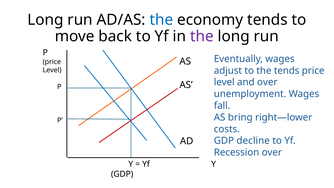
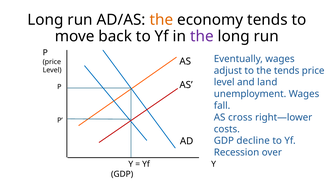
the colour: blue -> orange (161, 20)
and over: over -> land (267, 82)
bring: bring -> cross (240, 117)
